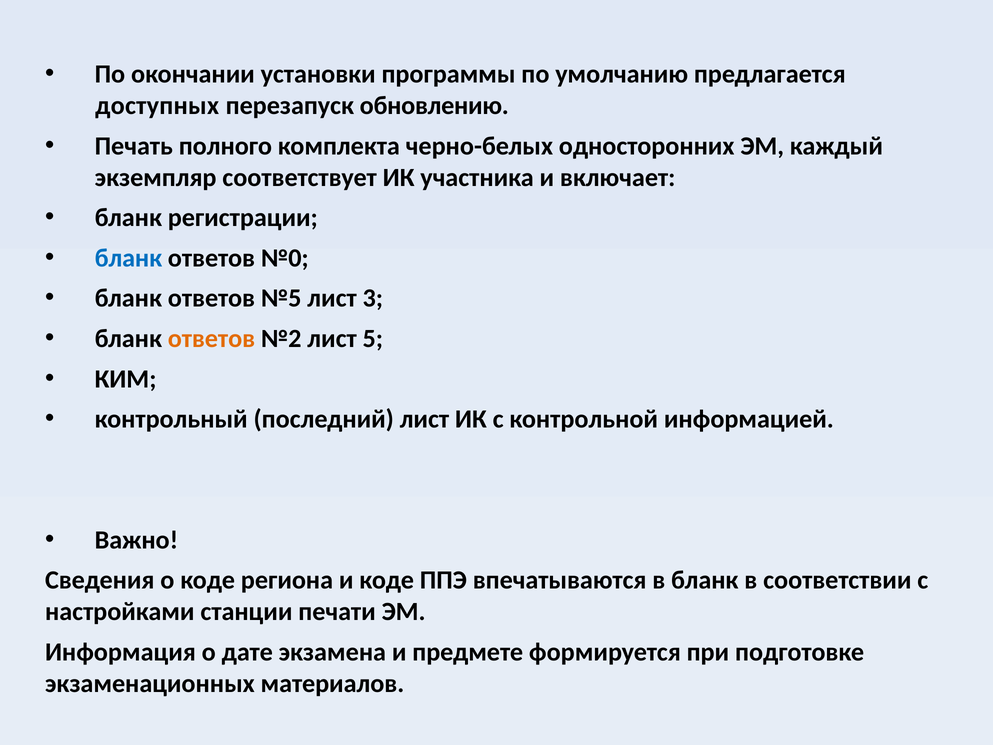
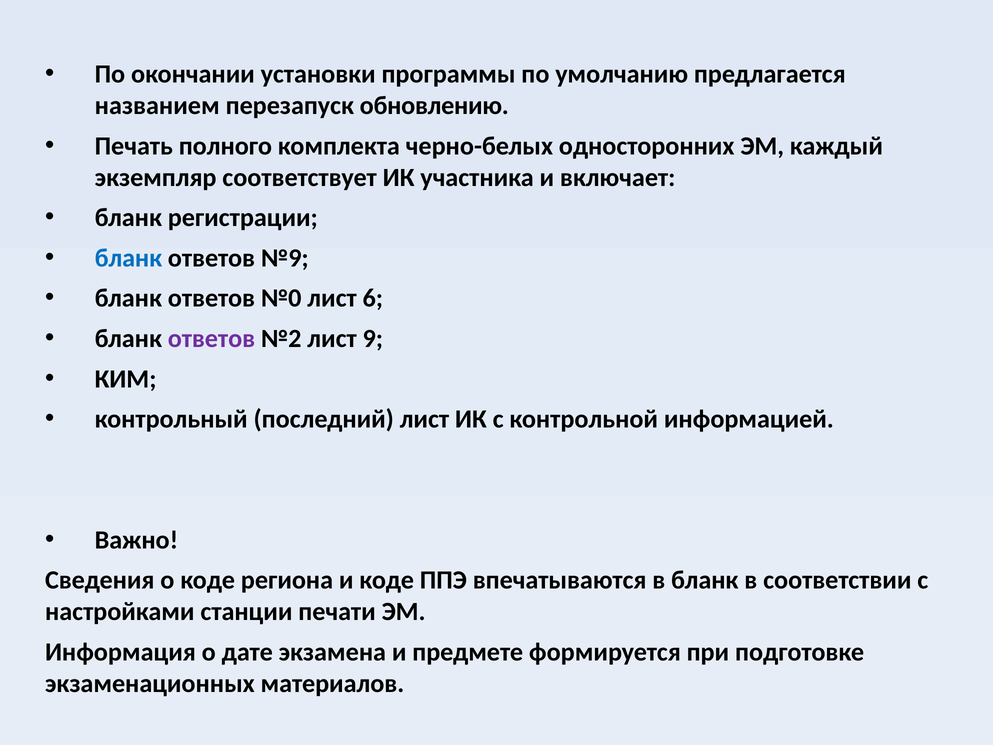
доступных: доступных -> названием (157, 106)
№0: №0 -> №9 (285, 258)
№5: №5 -> №0 (281, 298)
3: 3 -> 6 (373, 298)
ответов colour: orange -> purple (211, 338)
5: 5 -> 9 (373, 338)
